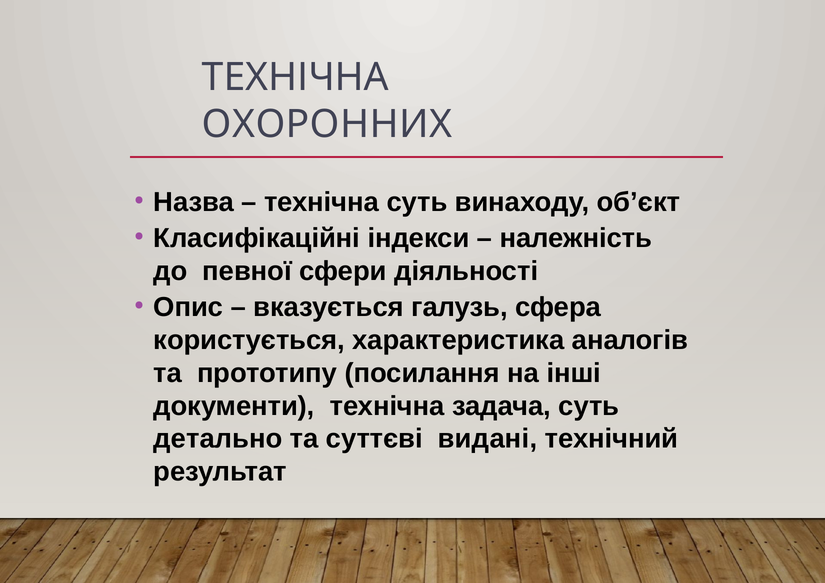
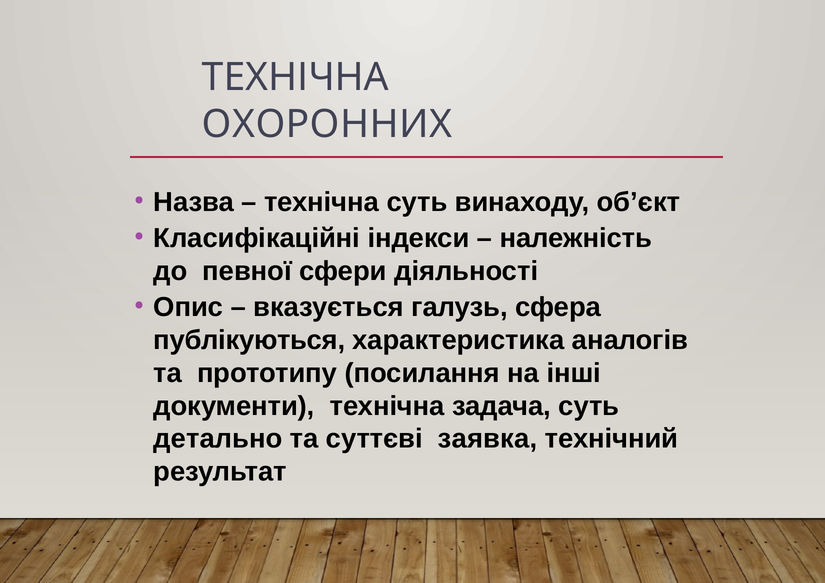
користується: користується -> публікуються (249, 340)
видані: видані -> заявка (488, 439)
